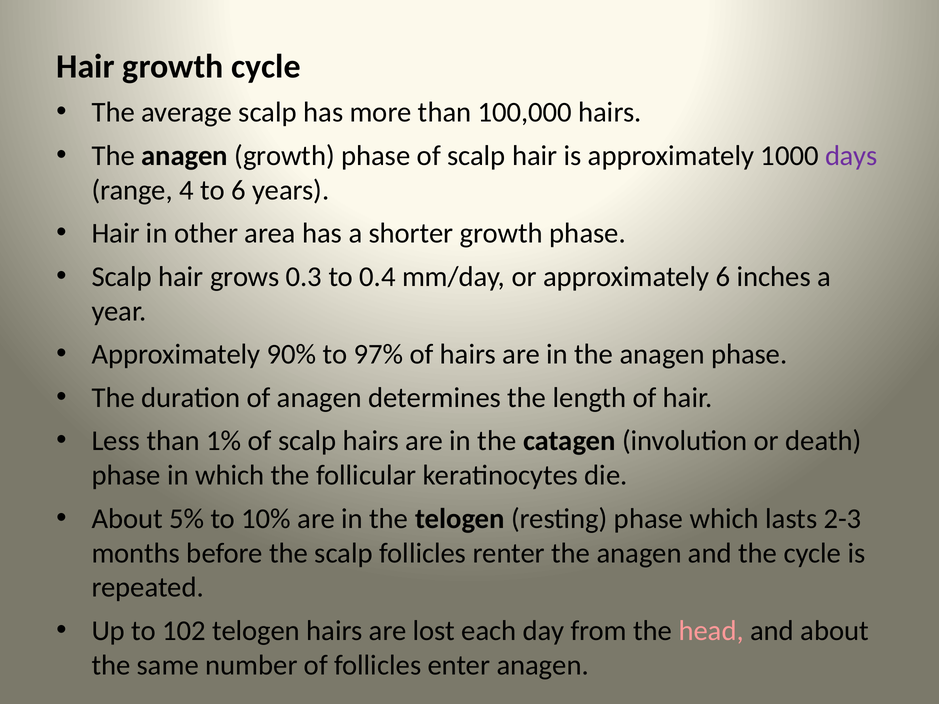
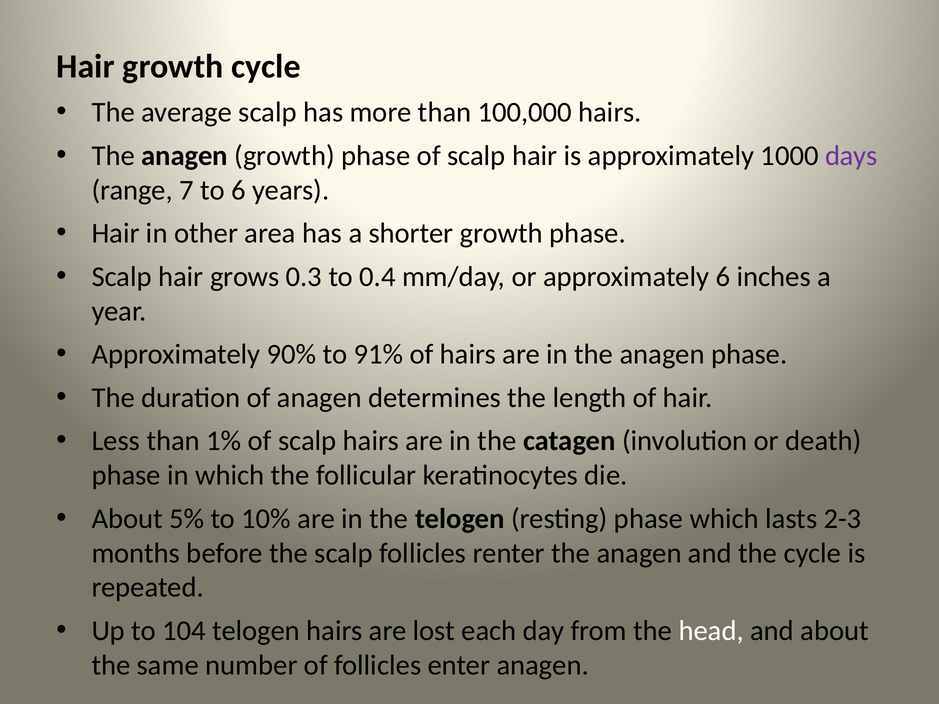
4: 4 -> 7 (187, 190)
97%: 97% -> 91% (378, 355)
102: 102 -> 104 (184, 631)
head colour: pink -> white (711, 631)
